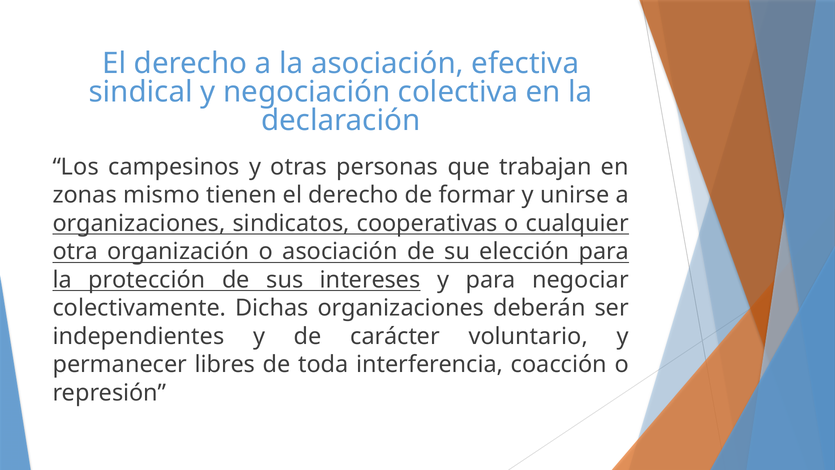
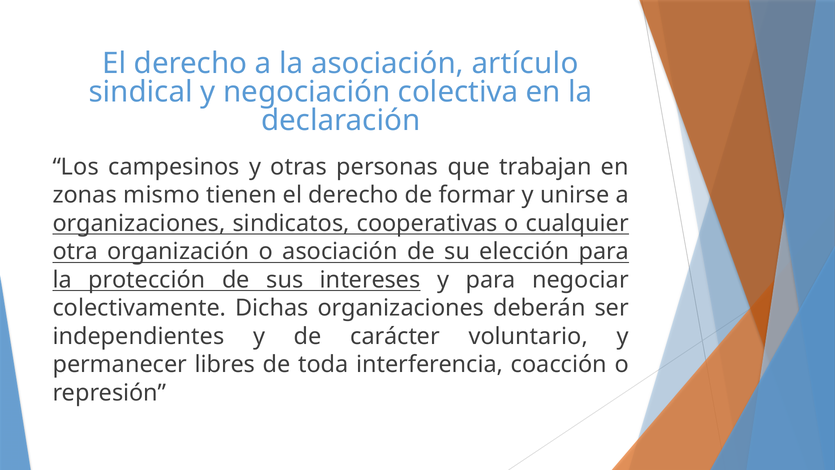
efectiva: efectiva -> artículo (525, 63)
